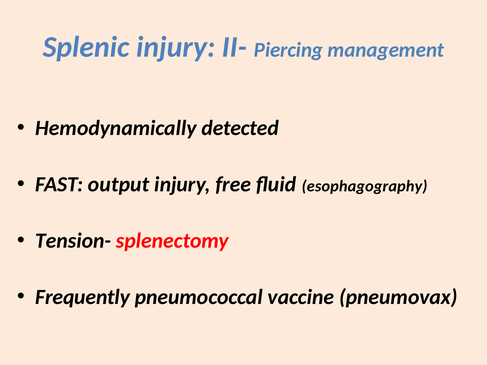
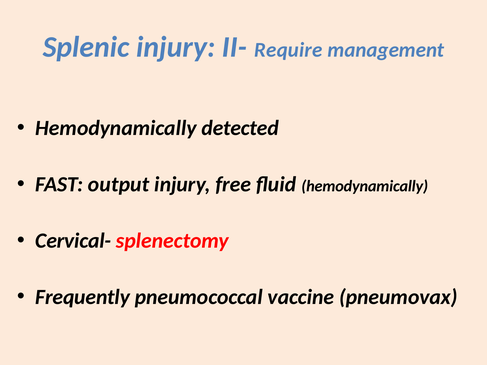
Piercing: Piercing -> Require (288, 50)
fluid esophagography: esophagography -> hemodynamically (365, 186)
Tension-: Tension- -> Cervical- (73, 241)
